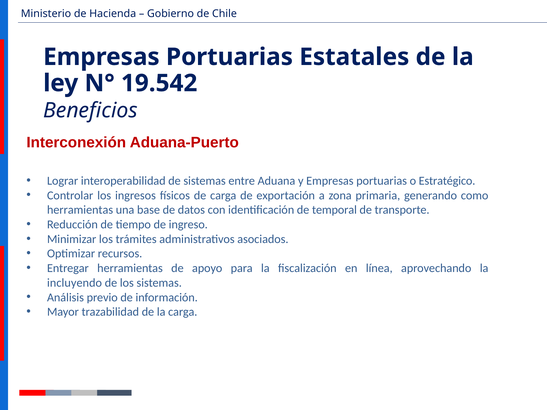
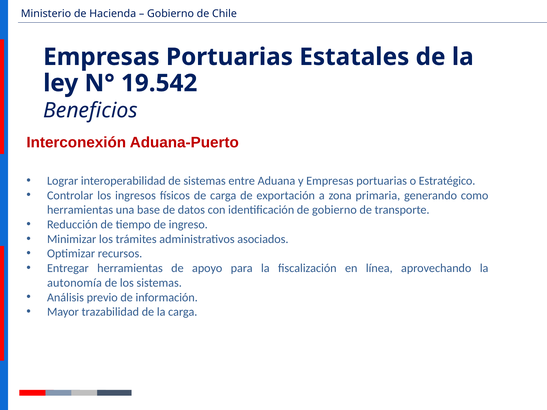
de temporal: temporal -> gobierno (334, 210)
incluyendo: incluyendo -> autonomía (74, 283)
